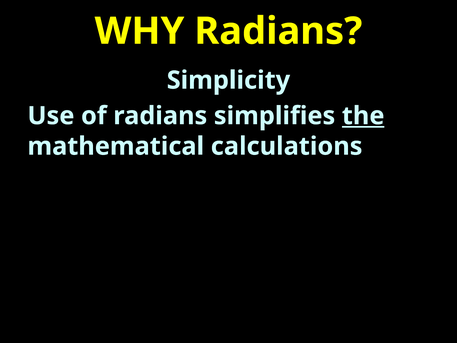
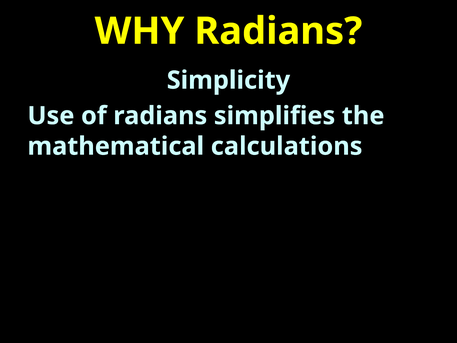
the underline: present -> none (363, 116)
